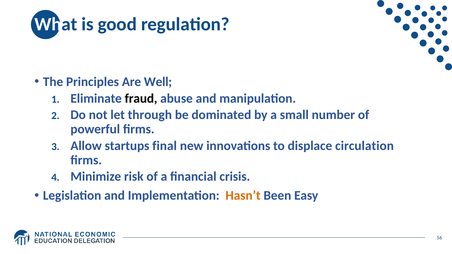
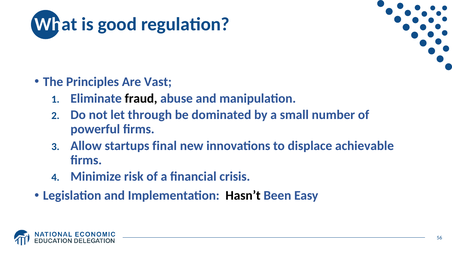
Well: Well -> Vast (158, 82)
circulation: circulation -> achievable (365, 146)
Hasn’t colour: orange -> black (243, 196)
